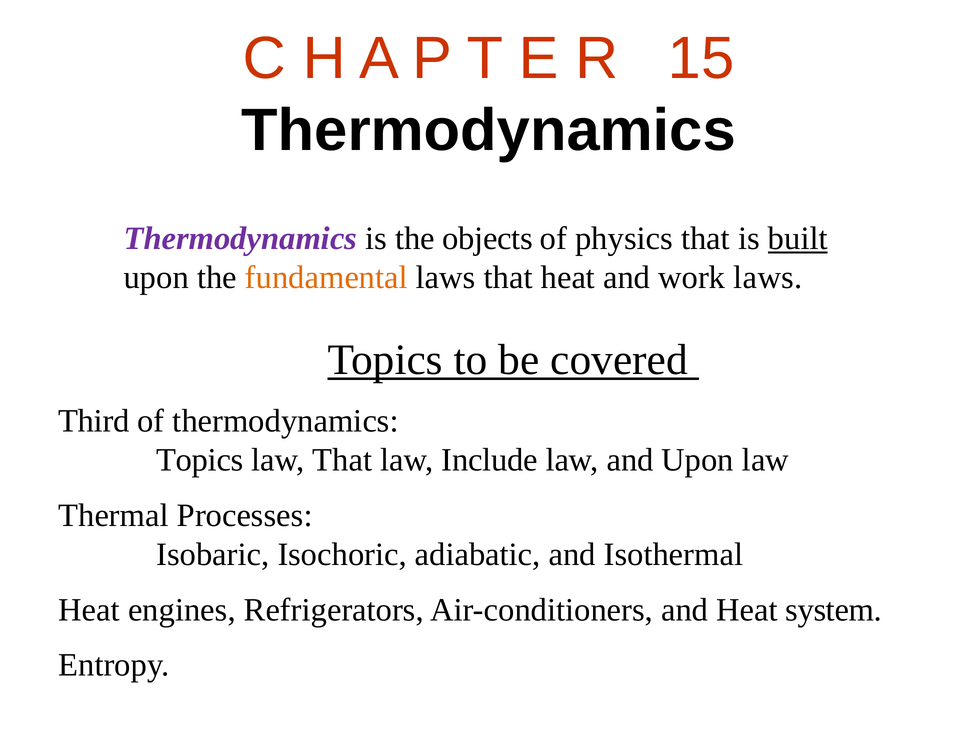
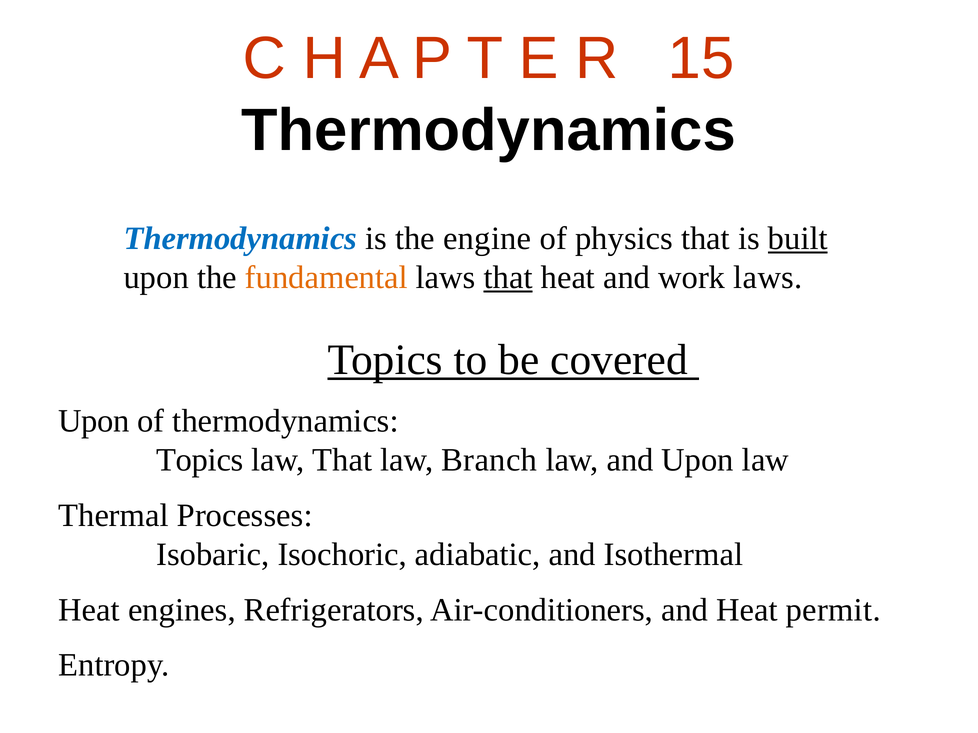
Thermodynamics colour: purple -> blue (240, 239)
objects: objects -> engine (487, 239)
that underline: none -> present (508, 278)
Third: Third -> Upon (94, 421)
Include: Include -> Branch (489, 460)
system: system -> permit (833, 610)
